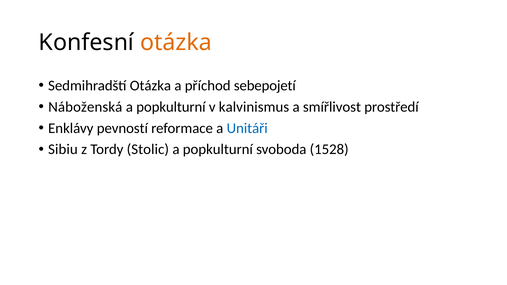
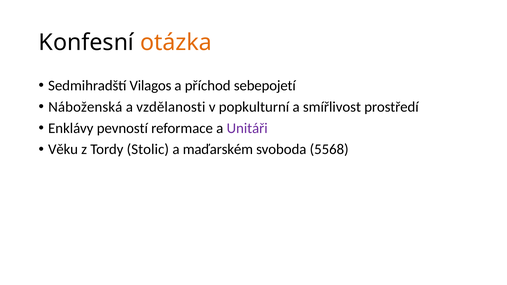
Sedmihradští Otázka: Otázka -> Vilagos (150, 86)
popkulturní: popkulturní -> vzdělanosti (171, 107)
kalvinismus: kalvinismus -> popkulturní (254, 107)
Unitáři colour: blue -> purple (247, 128)
Sibiu: Sibiu -> Věku (63, 149)
popkulturní: popkulturní -> maďarském (218, 149)
1528: 1528 -> 5568 (329, 149)
